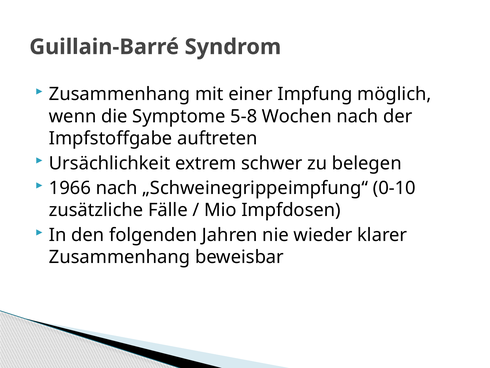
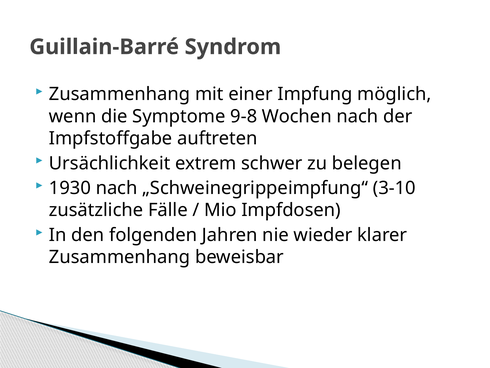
5-8: 5-8 -> 9-8 (244, 116)
1966: 1966 -> 1930 (70, 188)
0-10: 0-10 -> 3-10 (394, 188)
